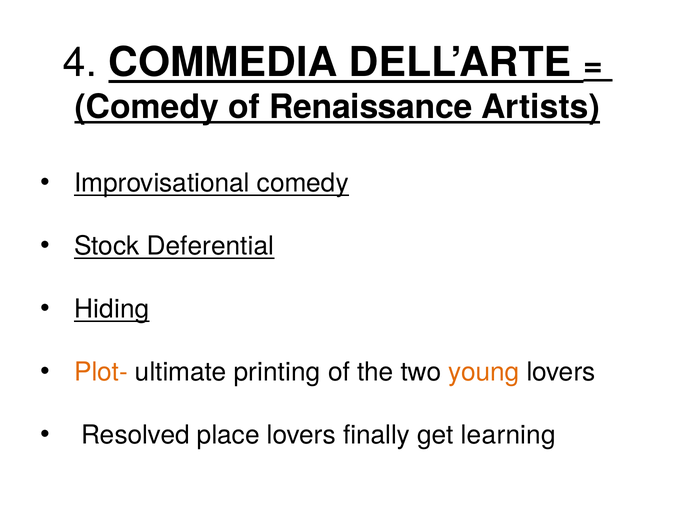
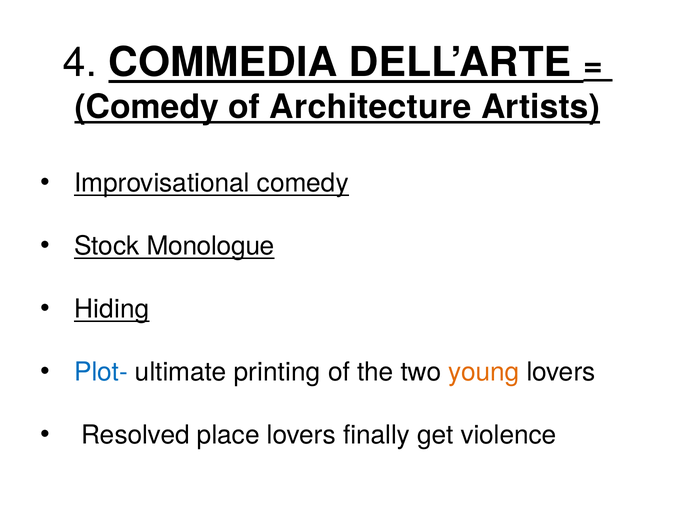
Renaissance: Renaissance -> Architecture (370, 107)
Deferential: Deferential -> Monologue (211, 246)
Plot- colour: orange -> blue (101, 372)
learning: learning -> violence (509, 435)
